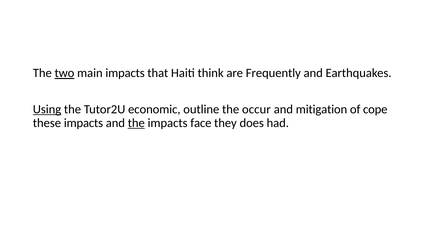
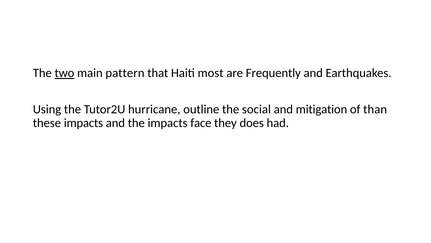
main impacts: impacts -> pattern (125, 73)
think: think -> most (211, 73)
Using underline: present -> none (47, 109)
economic: economic -> hurricane (154, 109)
occur: occur -> social (256, 109)
cope: cope -> than (375, 109)
the underline: present -> none (136, 123)
